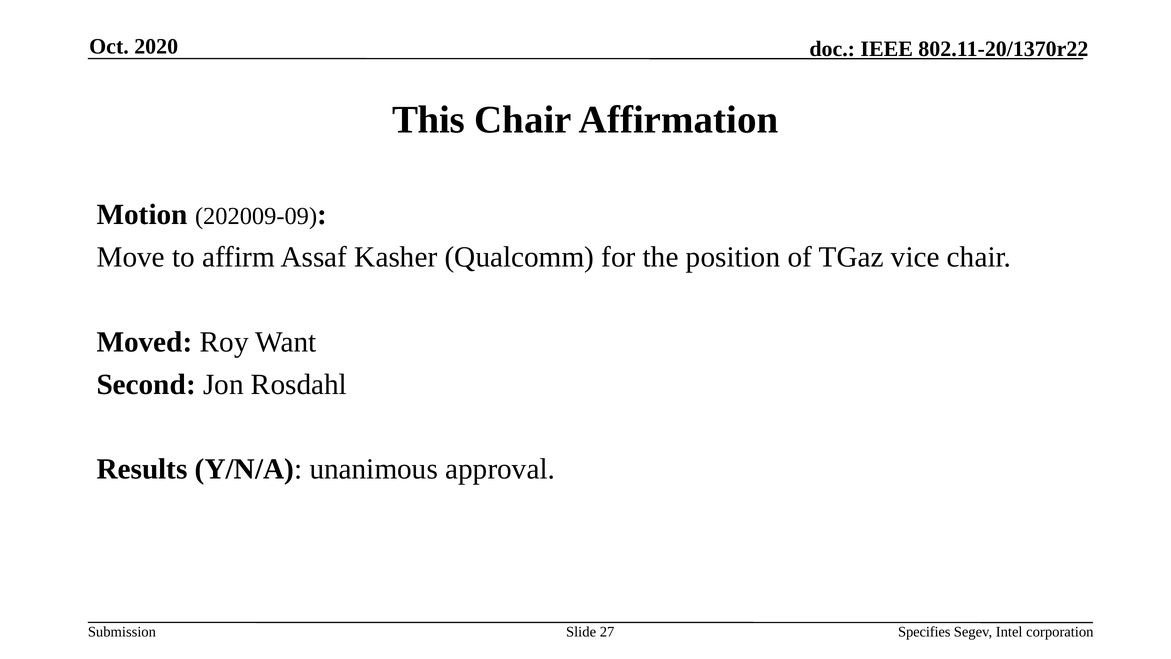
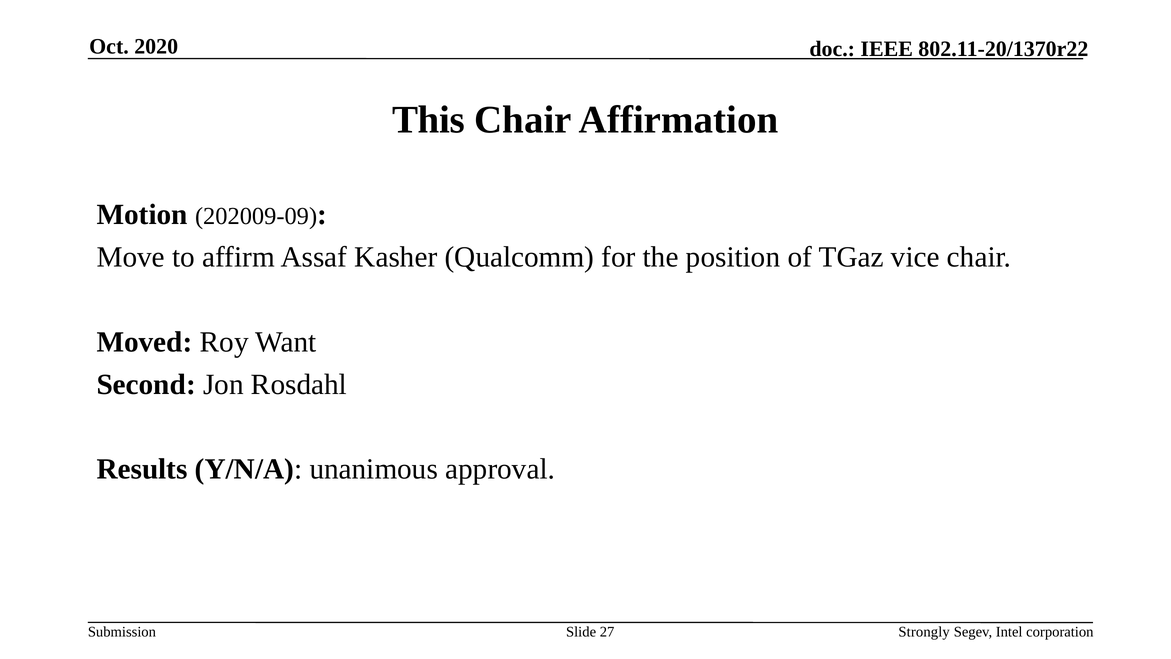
Specifies: Specifies -> Strongly (924, 632)
